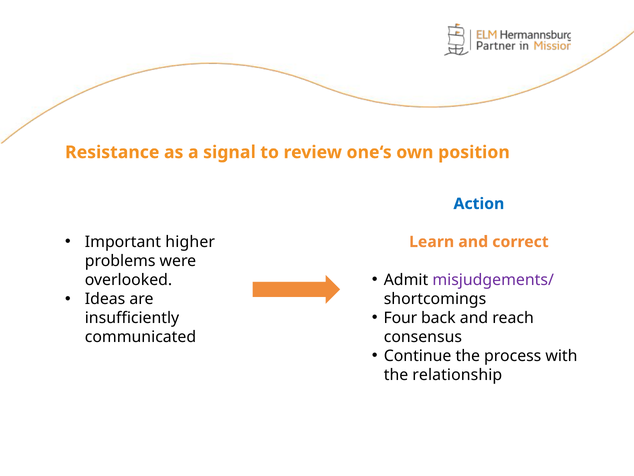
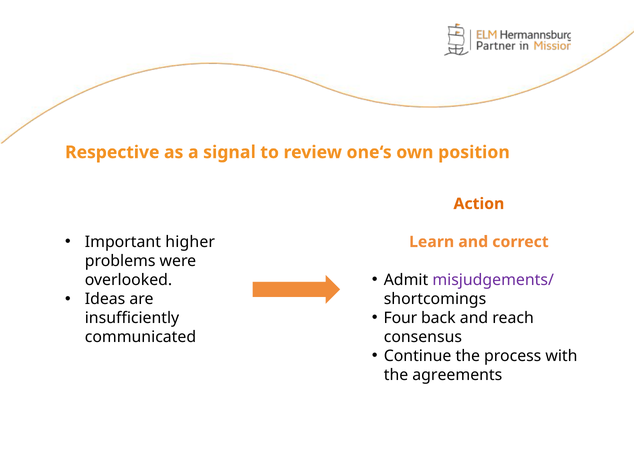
Resistance: Resistance -> Respective (112, 152)
Action colour: blue -> orange (479, 204)
relationship: relationship -> agreements (457, 375)
